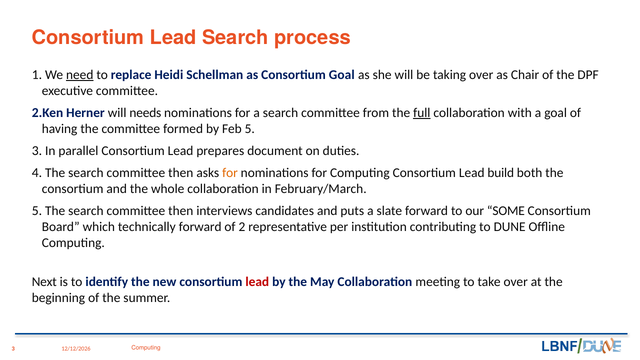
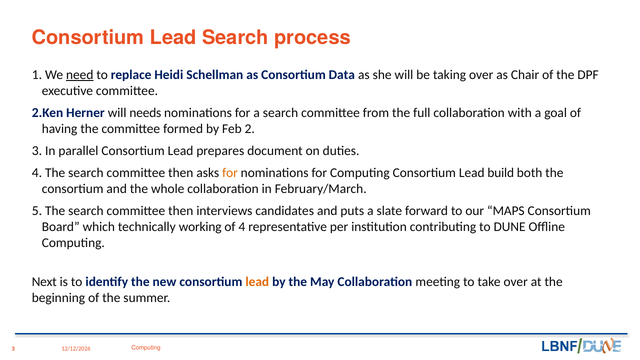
Consortium Goal: Goal -> Data (342, 75)
full underline: present -> none (422, 113)
Feb 5: 5 -> 2 (250, 129)
SOME: SOME -> MAPS (506, 211)
technically forward: forward -> working (200, 227)
of 2: 2 -> 4 (242, 227)
lead colour: red -> orange (257, 282)
